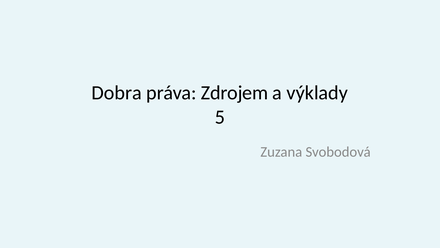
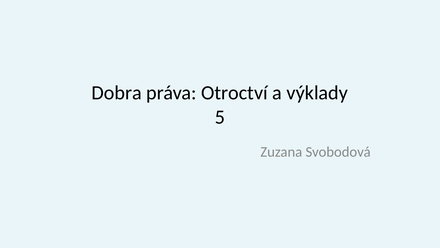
Zdrojem: Zdrojem -> Otroctví (234, 93)
